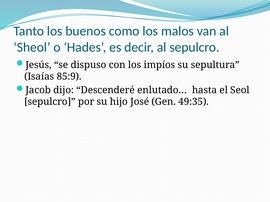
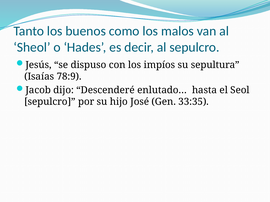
85:9: 85:9 -> 78:9 (69, 77)
49:35: 49:35 -> 33:35 (194, 102)
